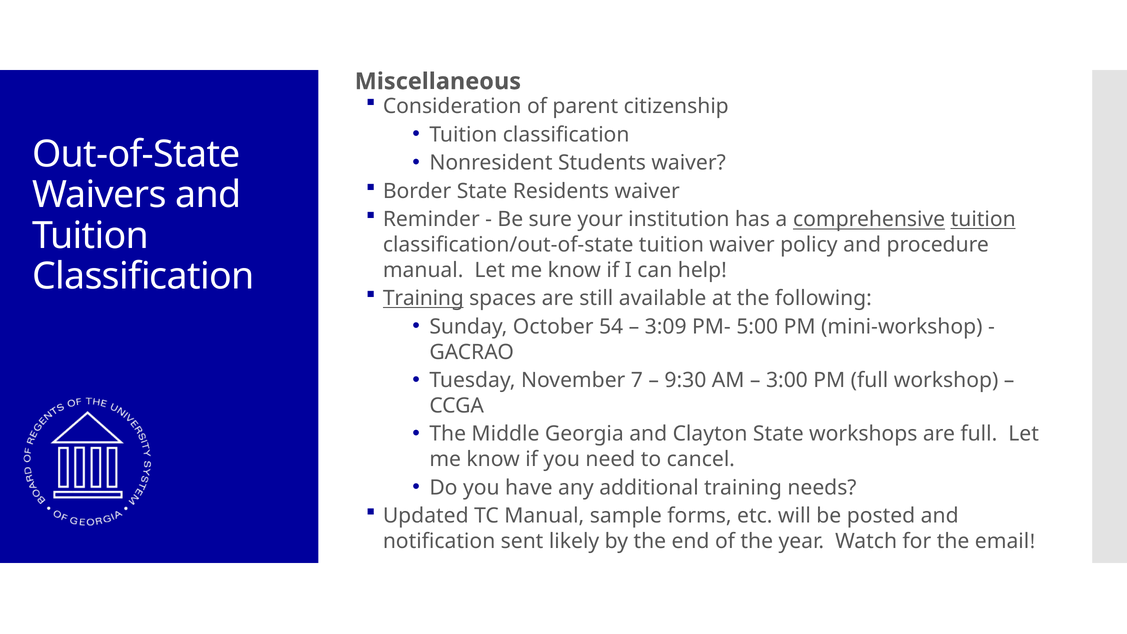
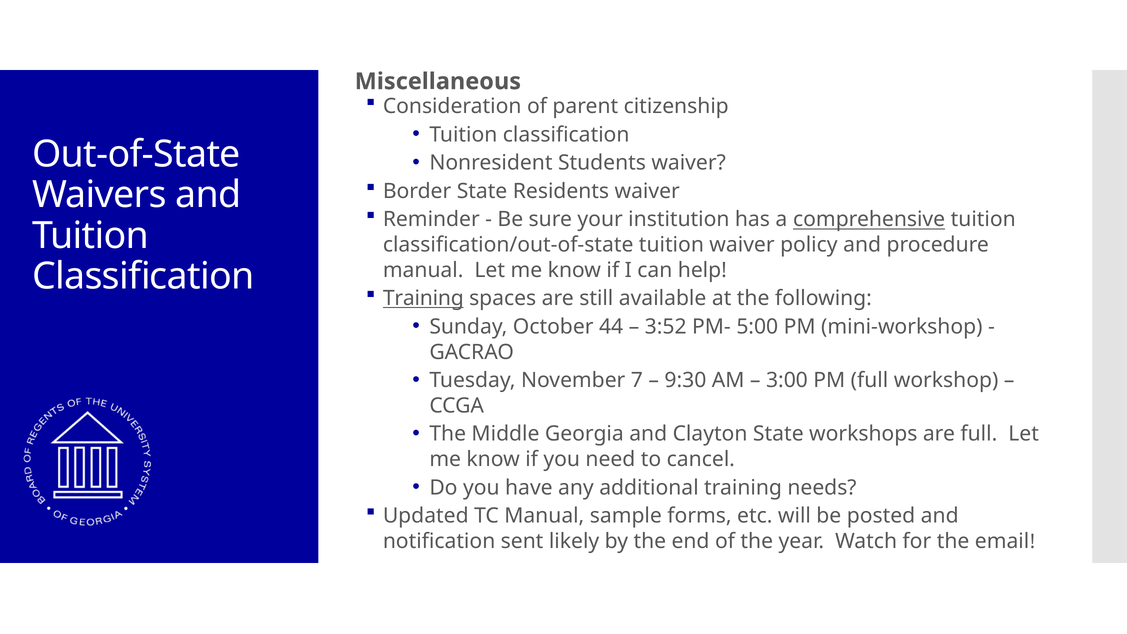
tuition underline: present -> none (983, 219)
54: 54 -> 44 (611, 327)
3:09: 3:09 -> 3:52 (666, 327)
